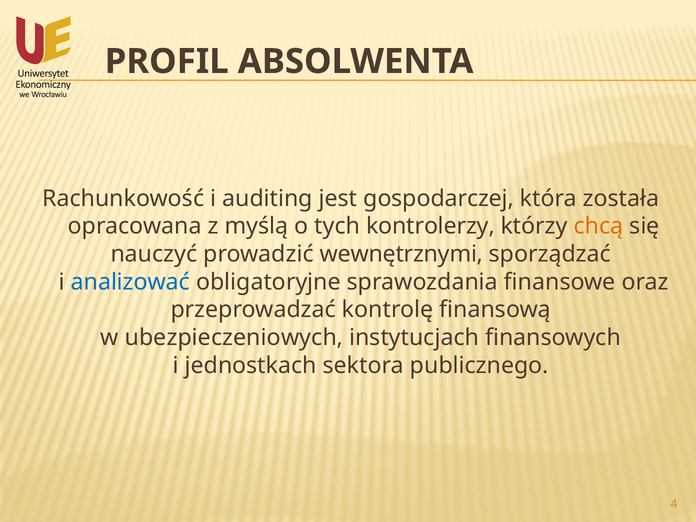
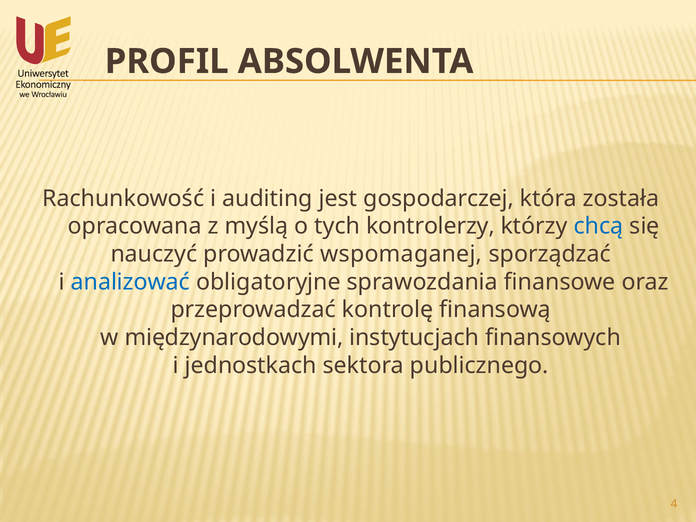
chcą colour: orange -> blue (599, 226)
wewnętrznymi: wewnętrznymi -> wspomaganej (401, 254)
ubezpieczeniowych: ubezpieczeniowych -> międzynarodowymi (234, 338)
